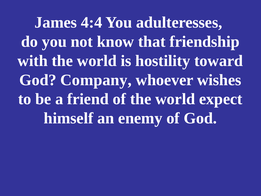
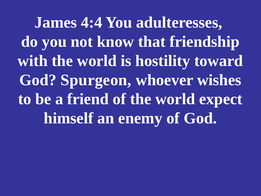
Company: Company -> Spurgeon (96, 80)
